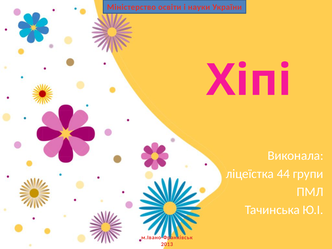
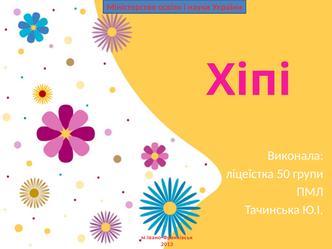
44: 44 -> 50 (283, 174)
